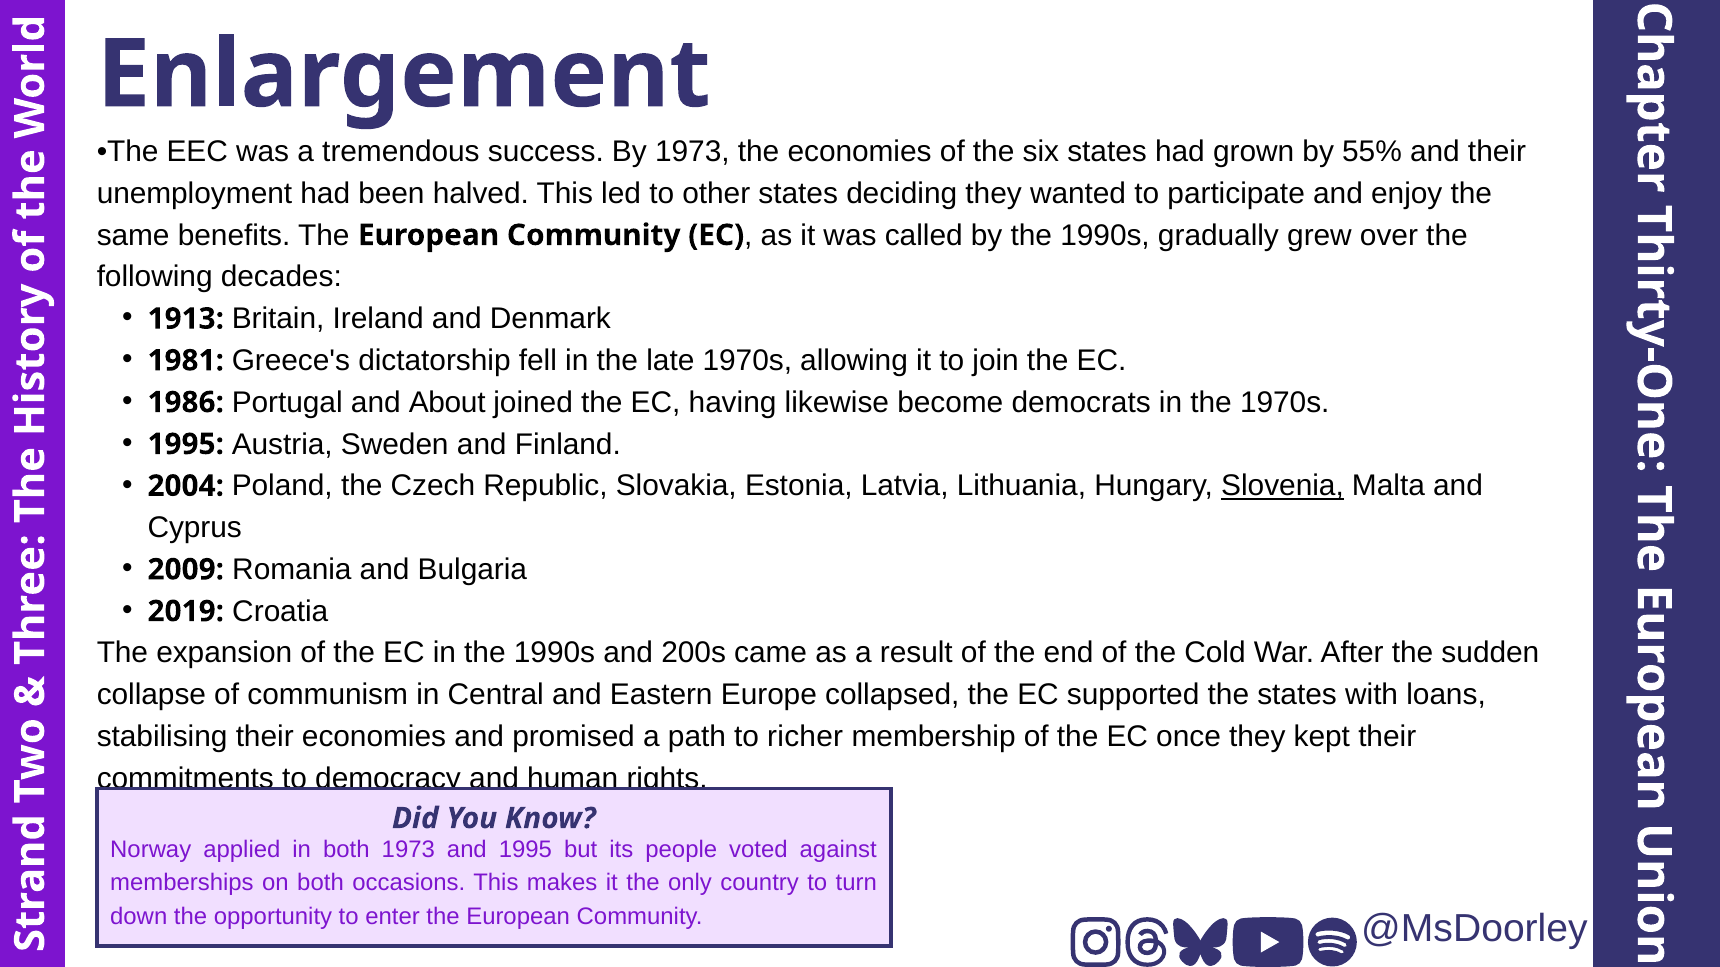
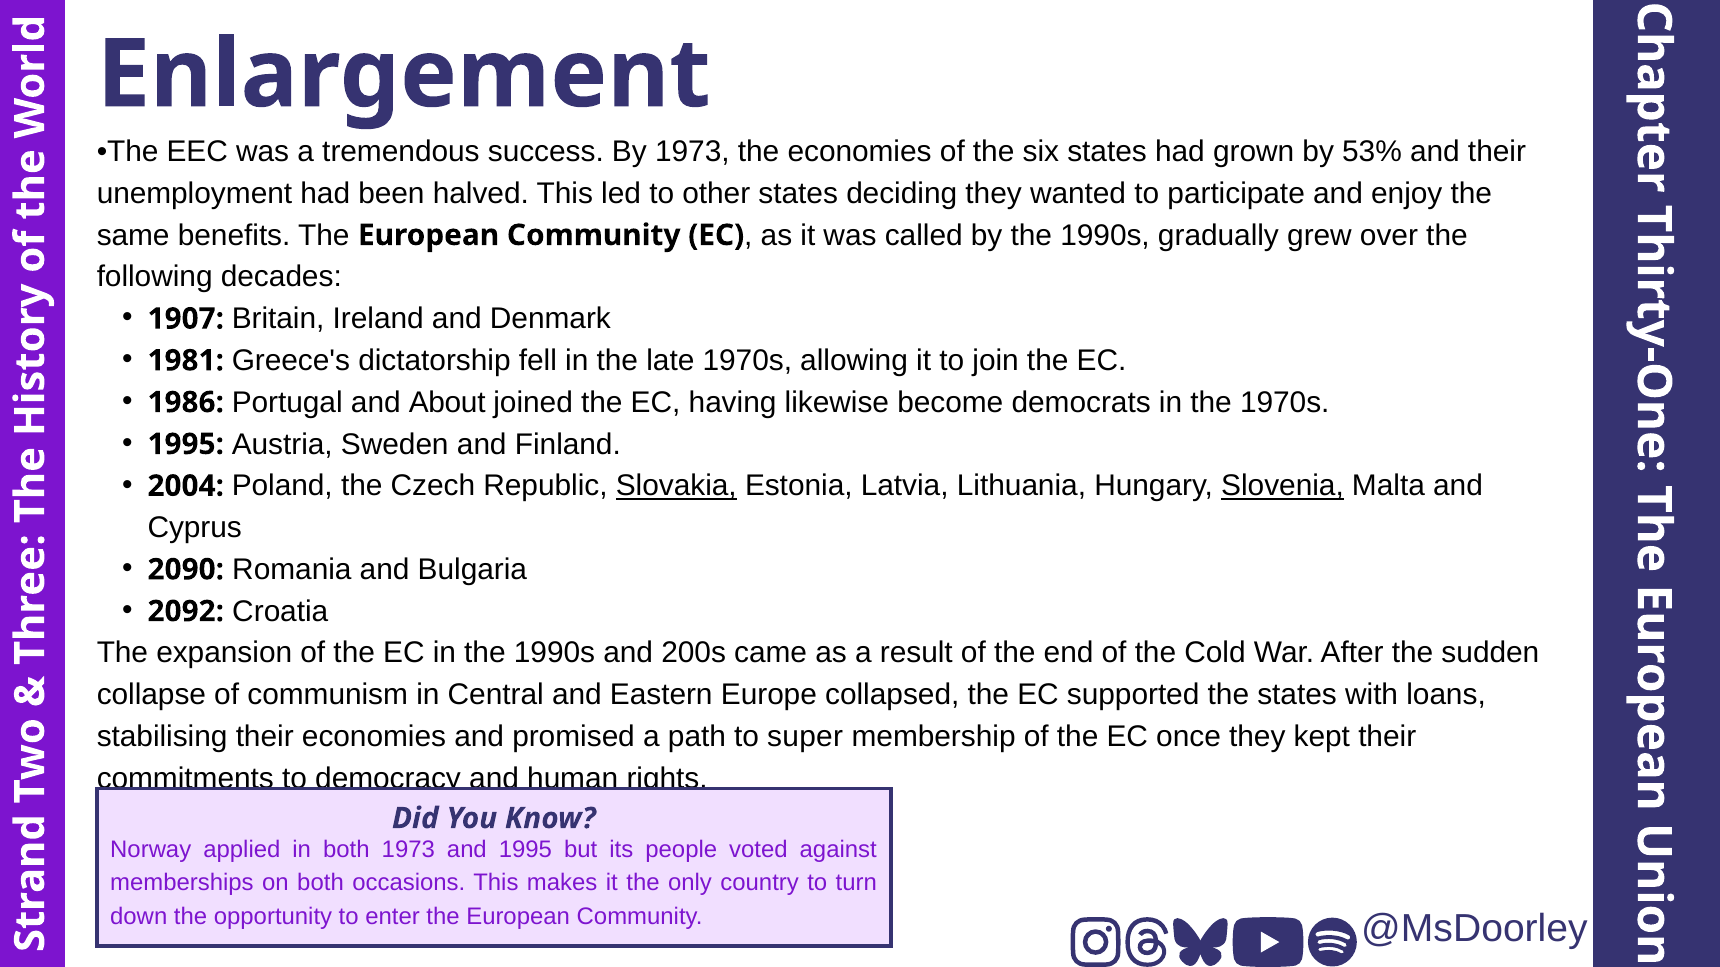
55%: 55% -> 53% (1372, 152)
1913: 1913 -> 1907 (186, 319)
Slovakia underline: none -> present (676, 486)
2009: 2009 -> 2090 (186, 570)
2019: 2019 -> 2092 (186, 612)
richer: richer -> super (805, 737)
